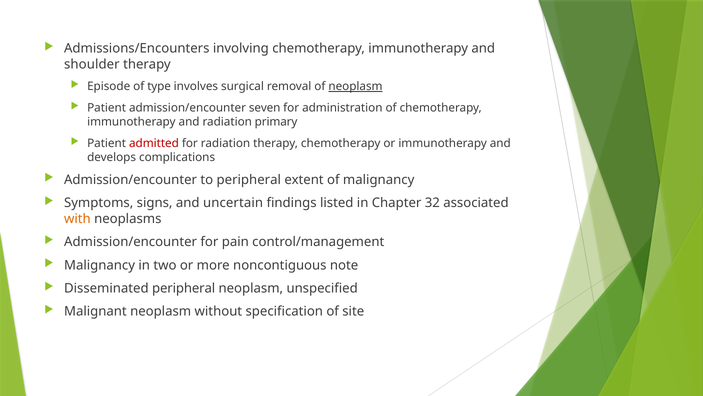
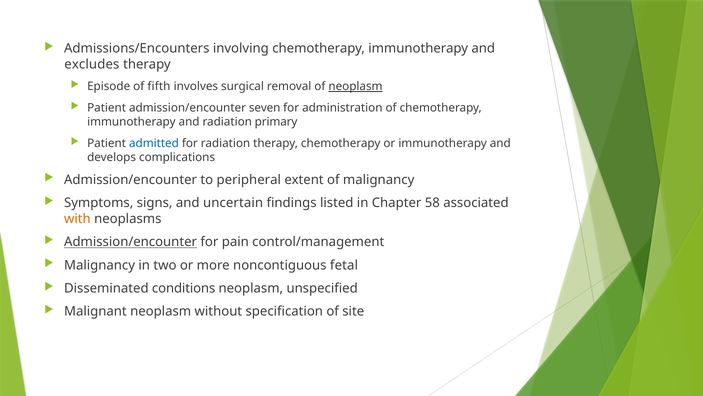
shoulder: shoulder -> excludes (92, 64)
type: type -> fifth (159, 86)
admitted colour: red -> blue (154, 143)
32: 32 -> 58 (432, 203)
Admission/encounter underline: none -> present (131, 242)
note: note -> fetal (344, 265)
Disseminated peripheral: peripheral -> conditions (184, 288)
